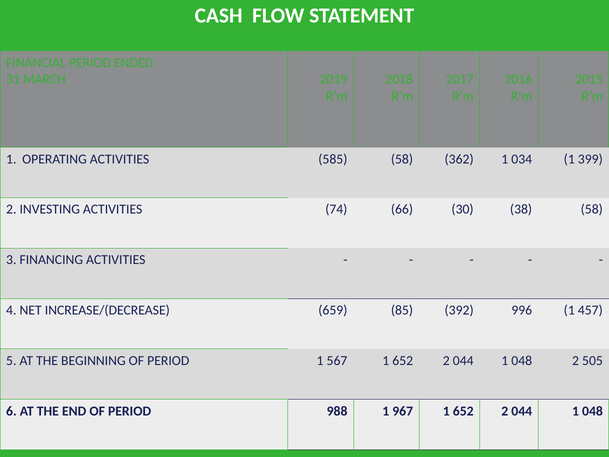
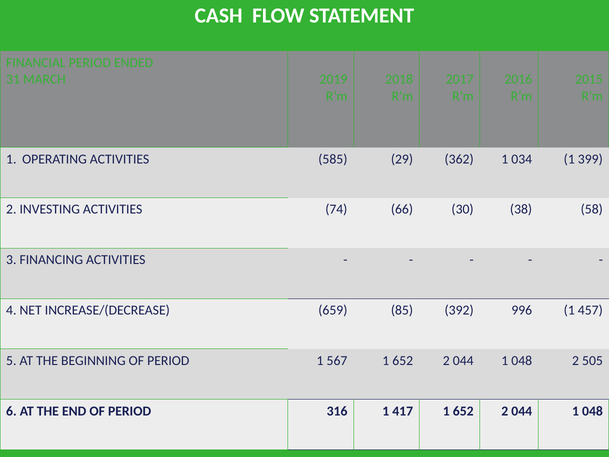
585 58: 58 -> 29 (402, 159)
988: 988 -> 316 (337, 411)
967: 967 -> 417 (403, 411)
